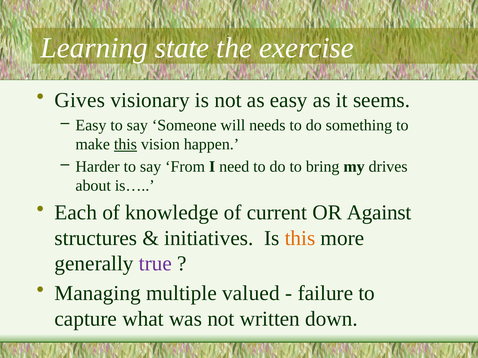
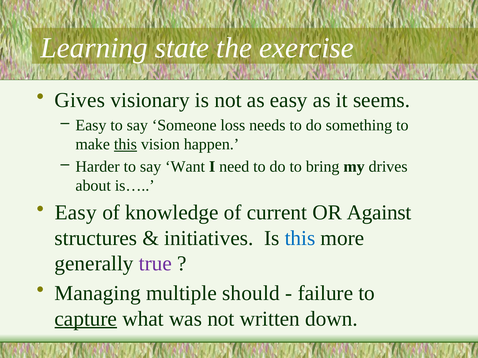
will: will -> loss (233, 125)
From: From -> Want (185, 167)
Each: Each -> Easy (76, 213)
this colour: orange -> blue (300, 238)
valued: valued -> should (251, 294)
capture underline: none -> present (86, 319)
